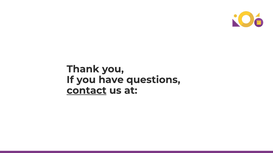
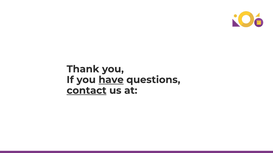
have underline: none -> present (111, 80)
